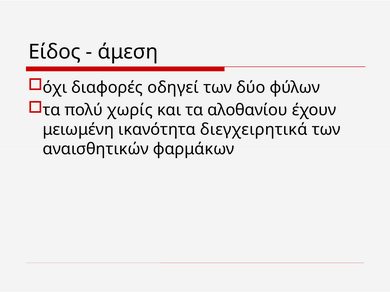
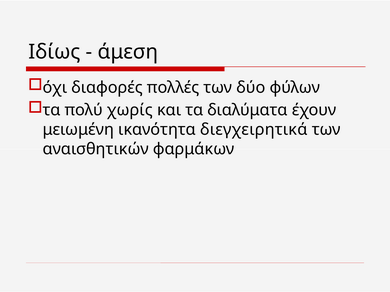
Είδος: Είδος -> Ιδίως (54, 52)
οδηγεί: οδηγεί -> πολλές (173, 88)
αλοθανίου: αλοθανίου -> διαλύματα (247, 110)
